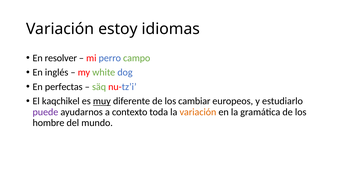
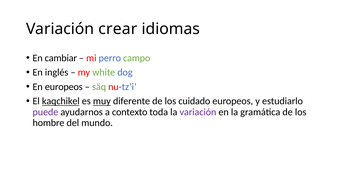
estoy: estoy -> crear (118, 29)
resolver: resolver -> cambiar (61, 58)
En perfectas: perfectas -> europeos (64, 87)
kaqchikel underline: none -> present (61, 101)
cambiar: cambiar -> cuidado (194, 101)
variación colour: orange -> purple (198, 112)
